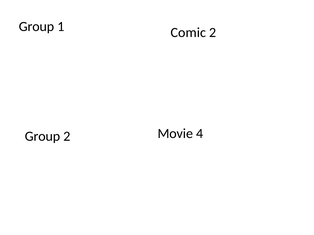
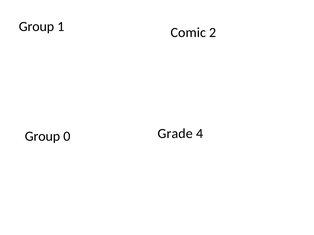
Movie: Movie -> Grade (175, 134)
Group 2: 2 -> 0 (67, 137)
